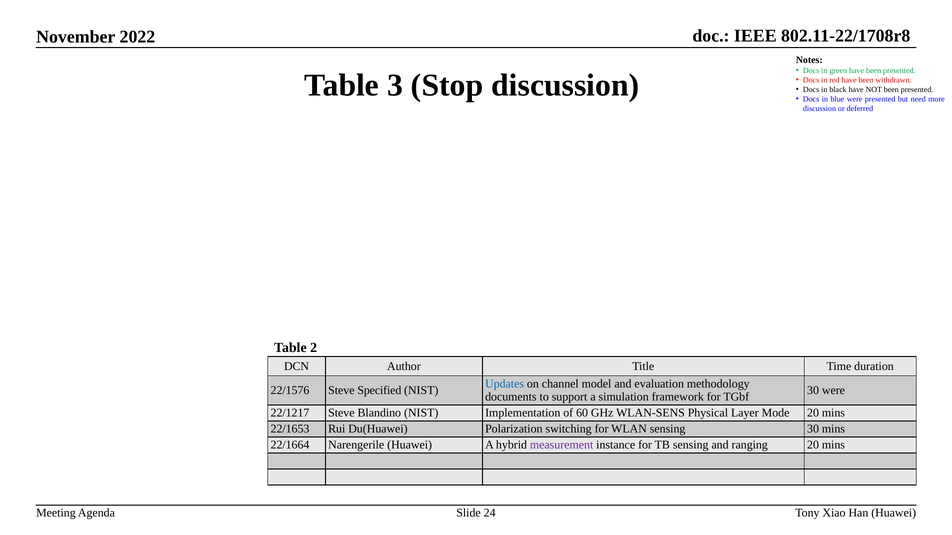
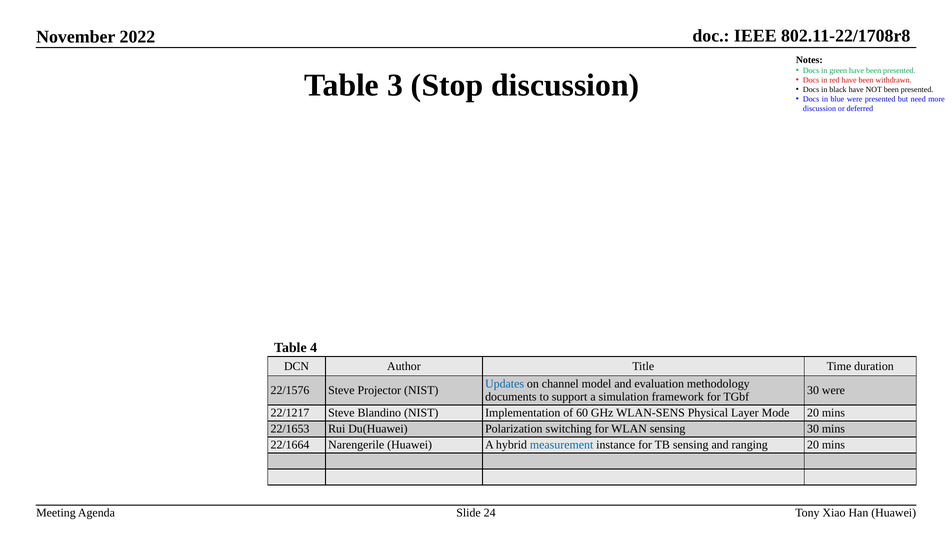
2: 2 -> 4 (314, 348)
Specified: Specified -> Projector (379, 391)
measurement colour: purple -> blue (562, 445)
